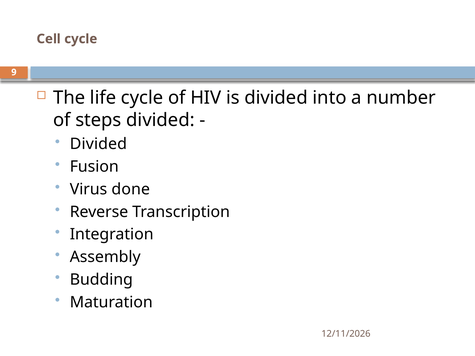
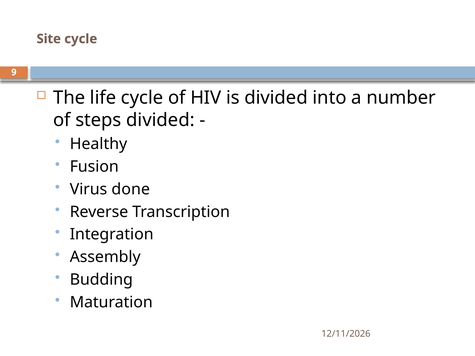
Cell: Cell -> Site (49, 39)
Divided: Divided -> Healthy (98, 144)
